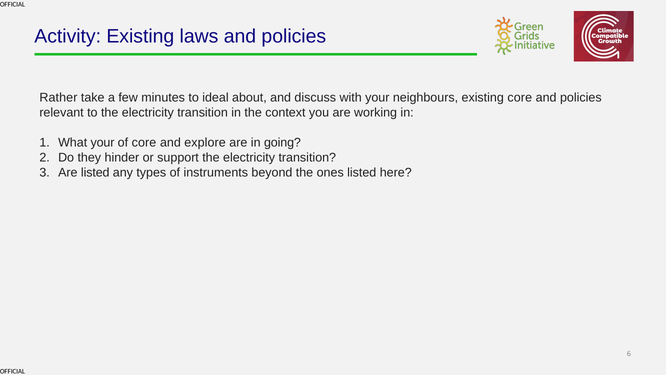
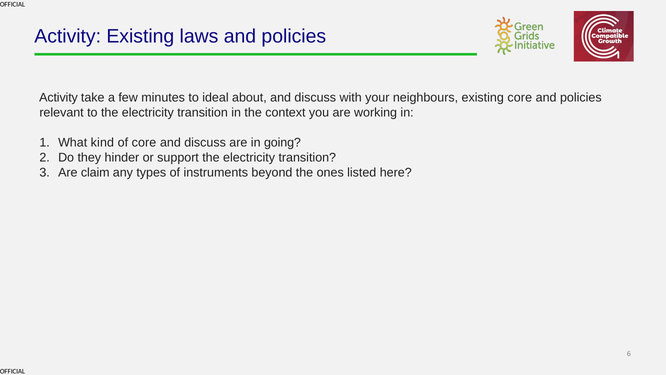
Rather: Rather -> Activity (59, 98)
What your: your -> kind (102, 143)
explore: explore -> discuss (205, 143)
Are listed: listed -> claim (95, 173)
